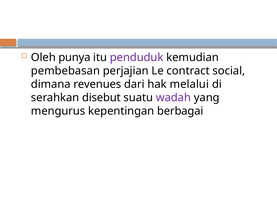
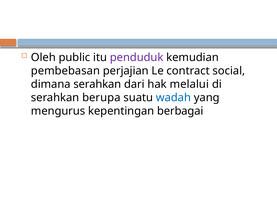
punya: punya -> public (74, 57)
dimana revenues: revenues -> serahkan (97, 84)
disebut: disebut -> berupa (101, 97)
wadah colour: purple -> blue (173, 97)
